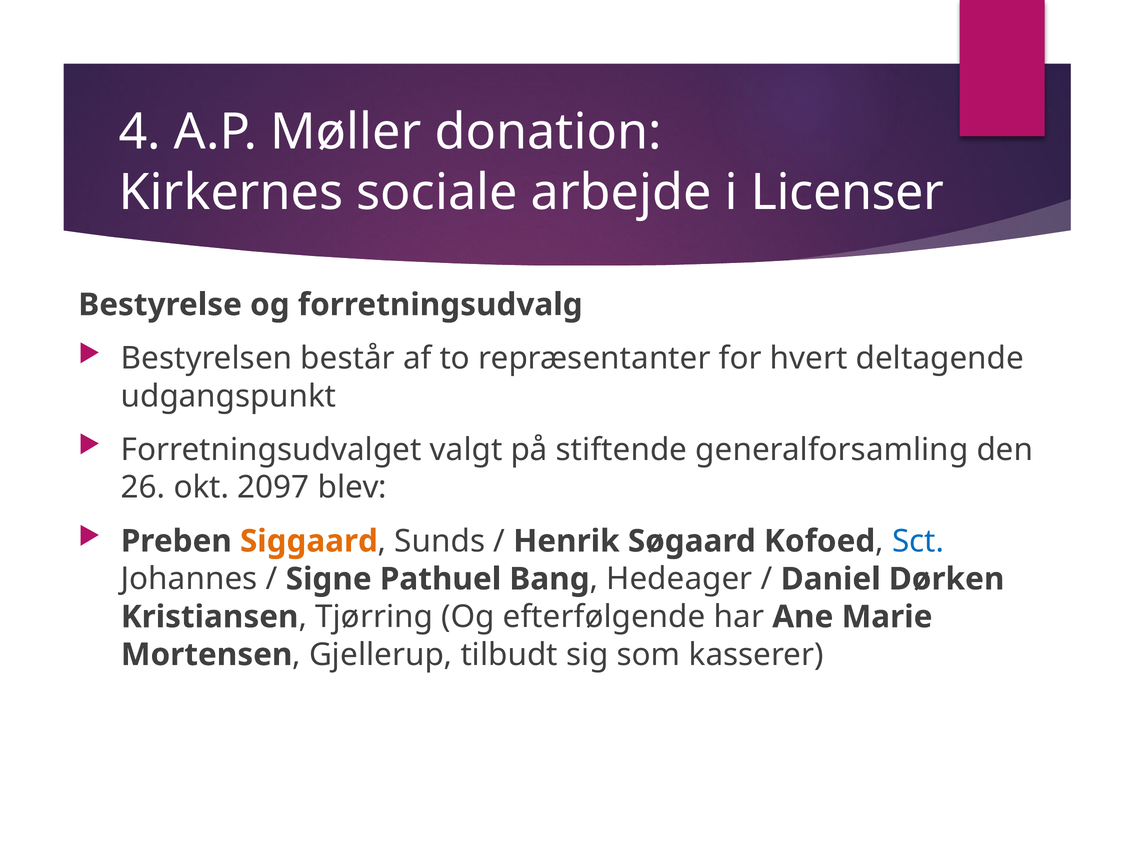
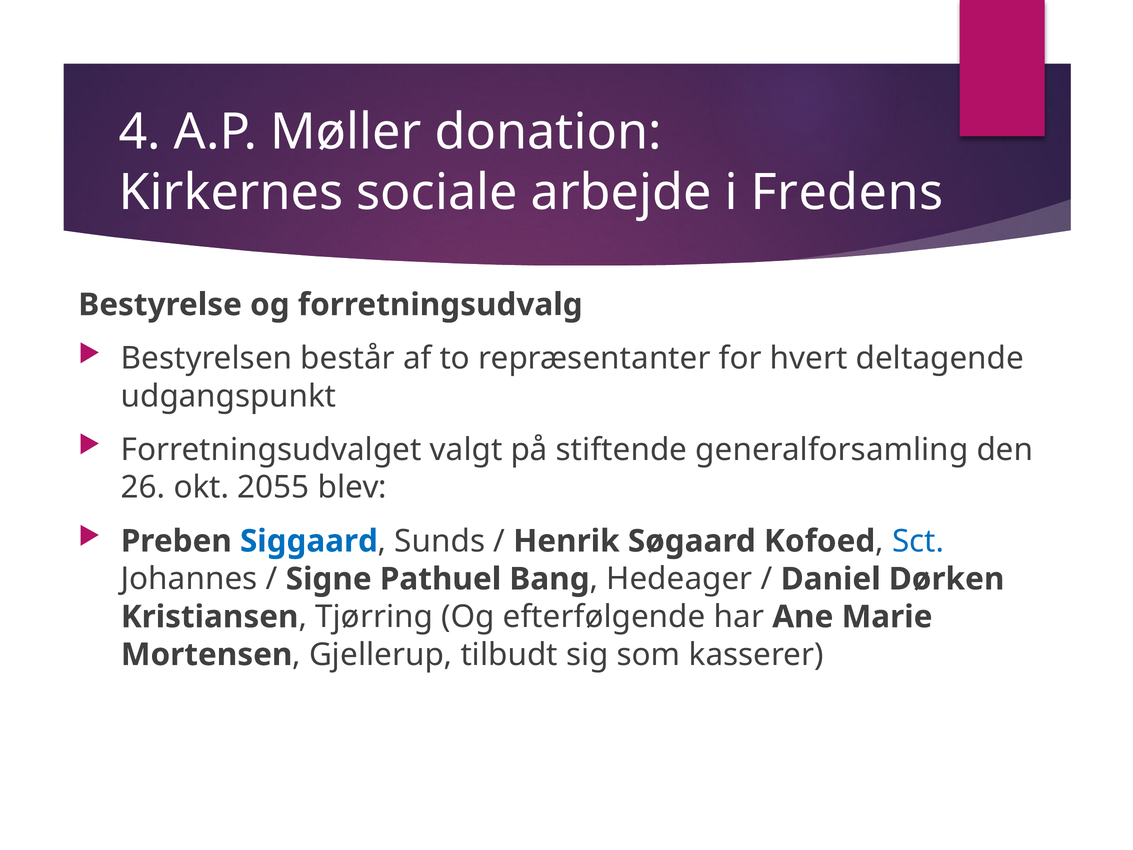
Licenser: Licenser -> Fredens (847, 193)
2097: 2097 -> 2055 (273, 487)
Siggaard colour: orange -> blue (309, 541)
